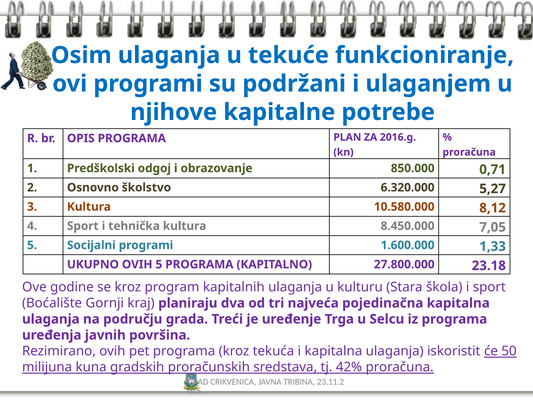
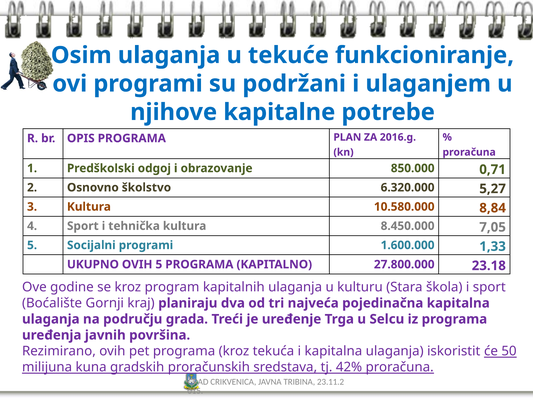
8,12: 8,12 -> 8,84 (493, 208)
